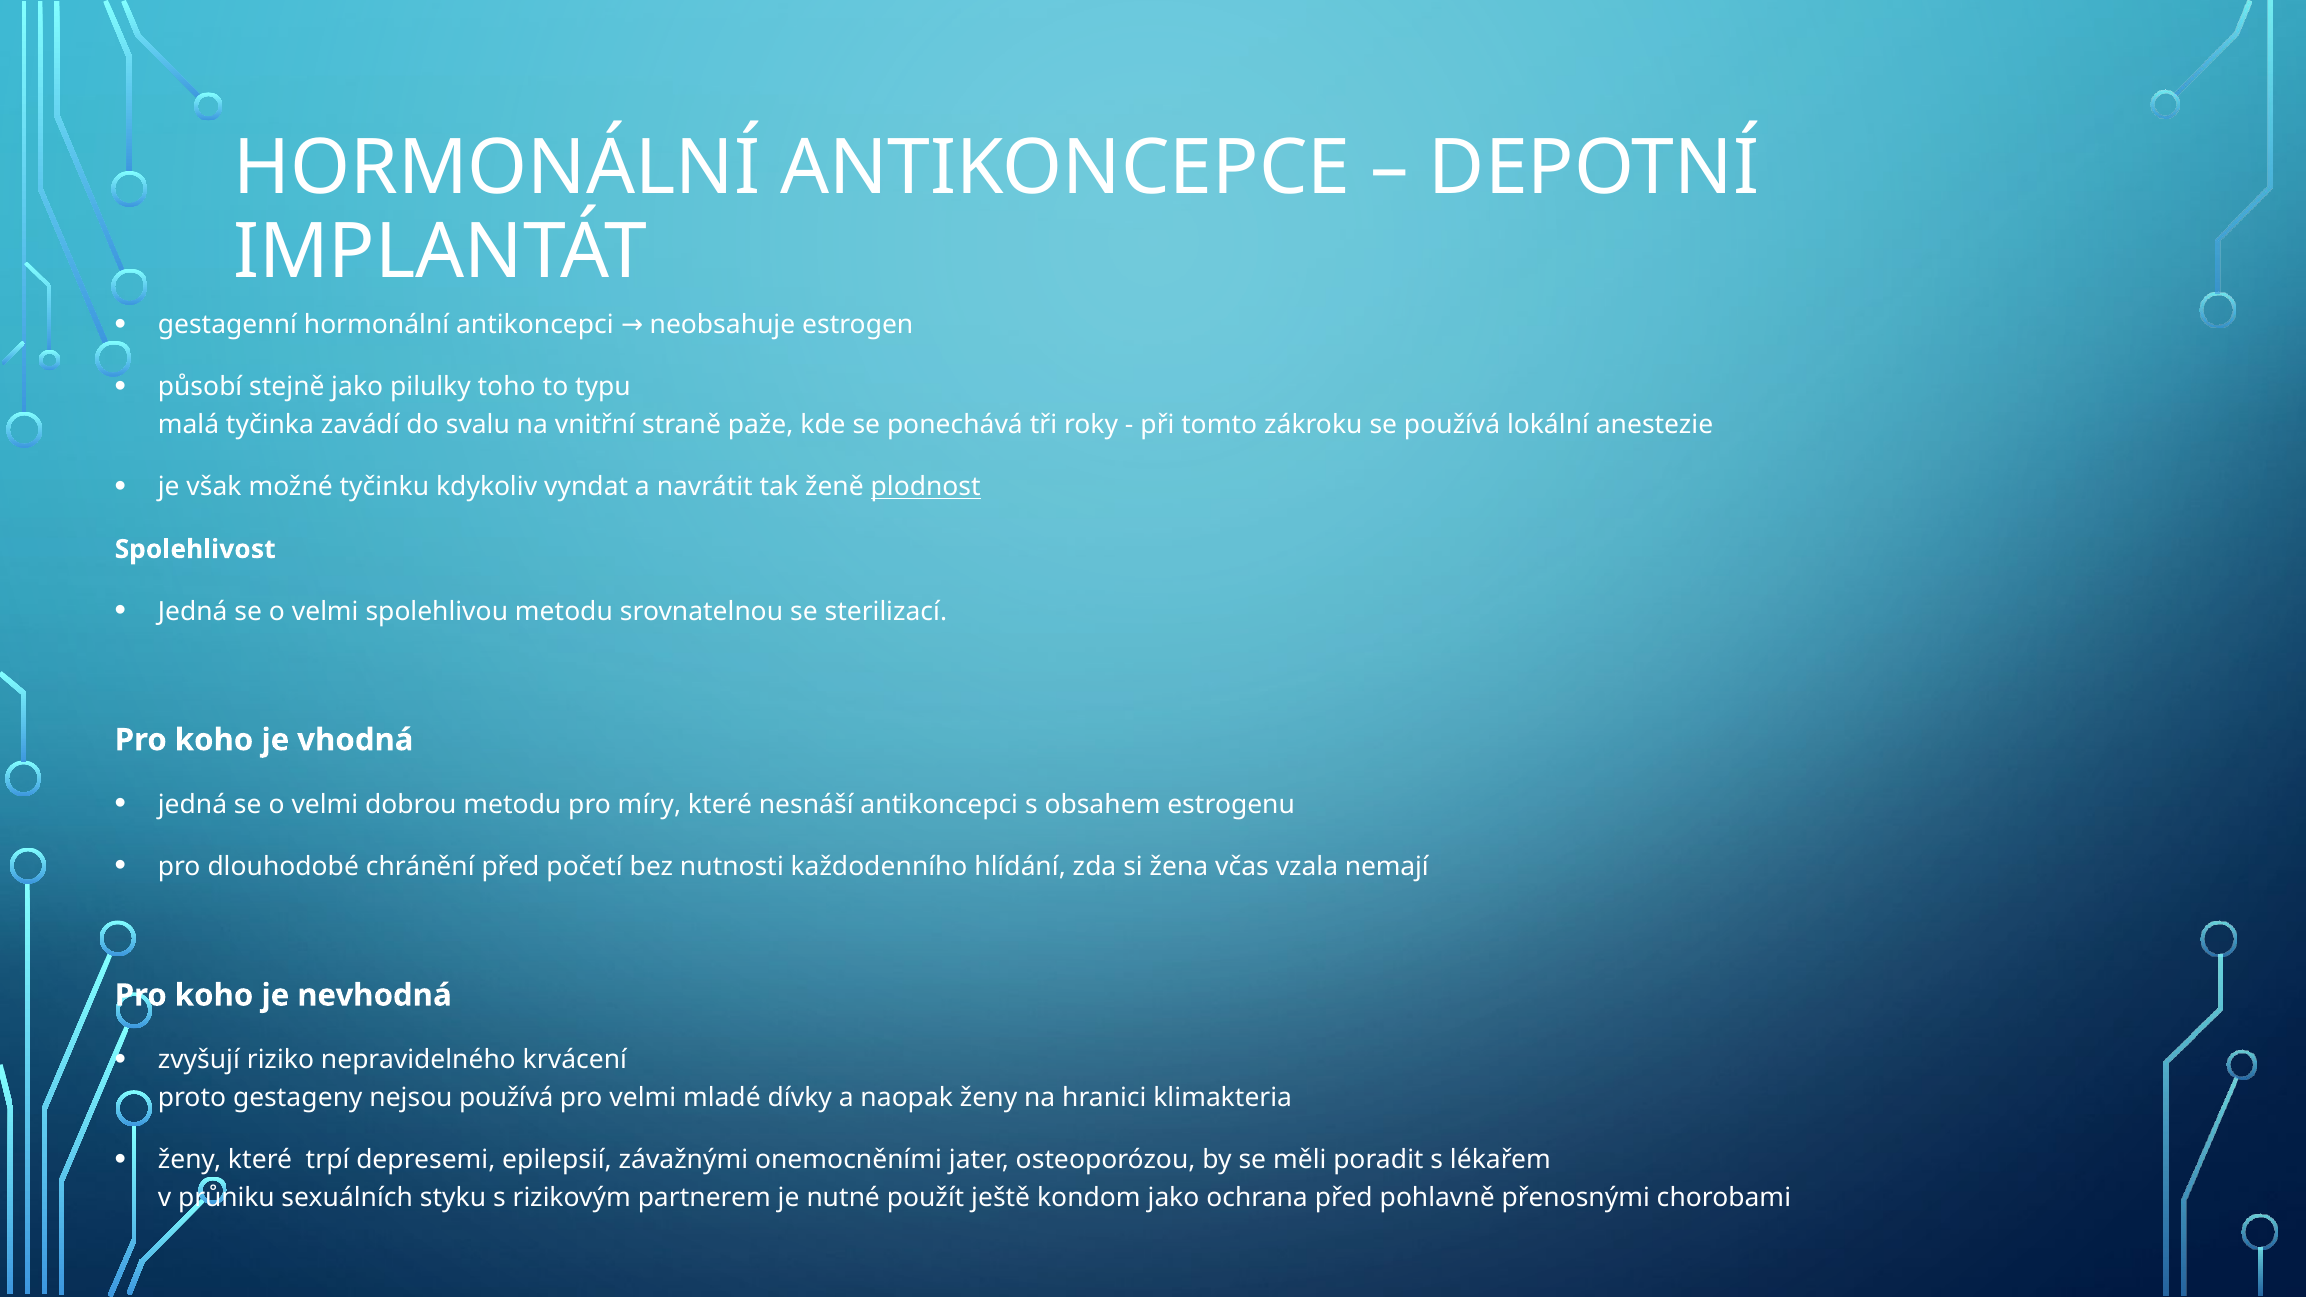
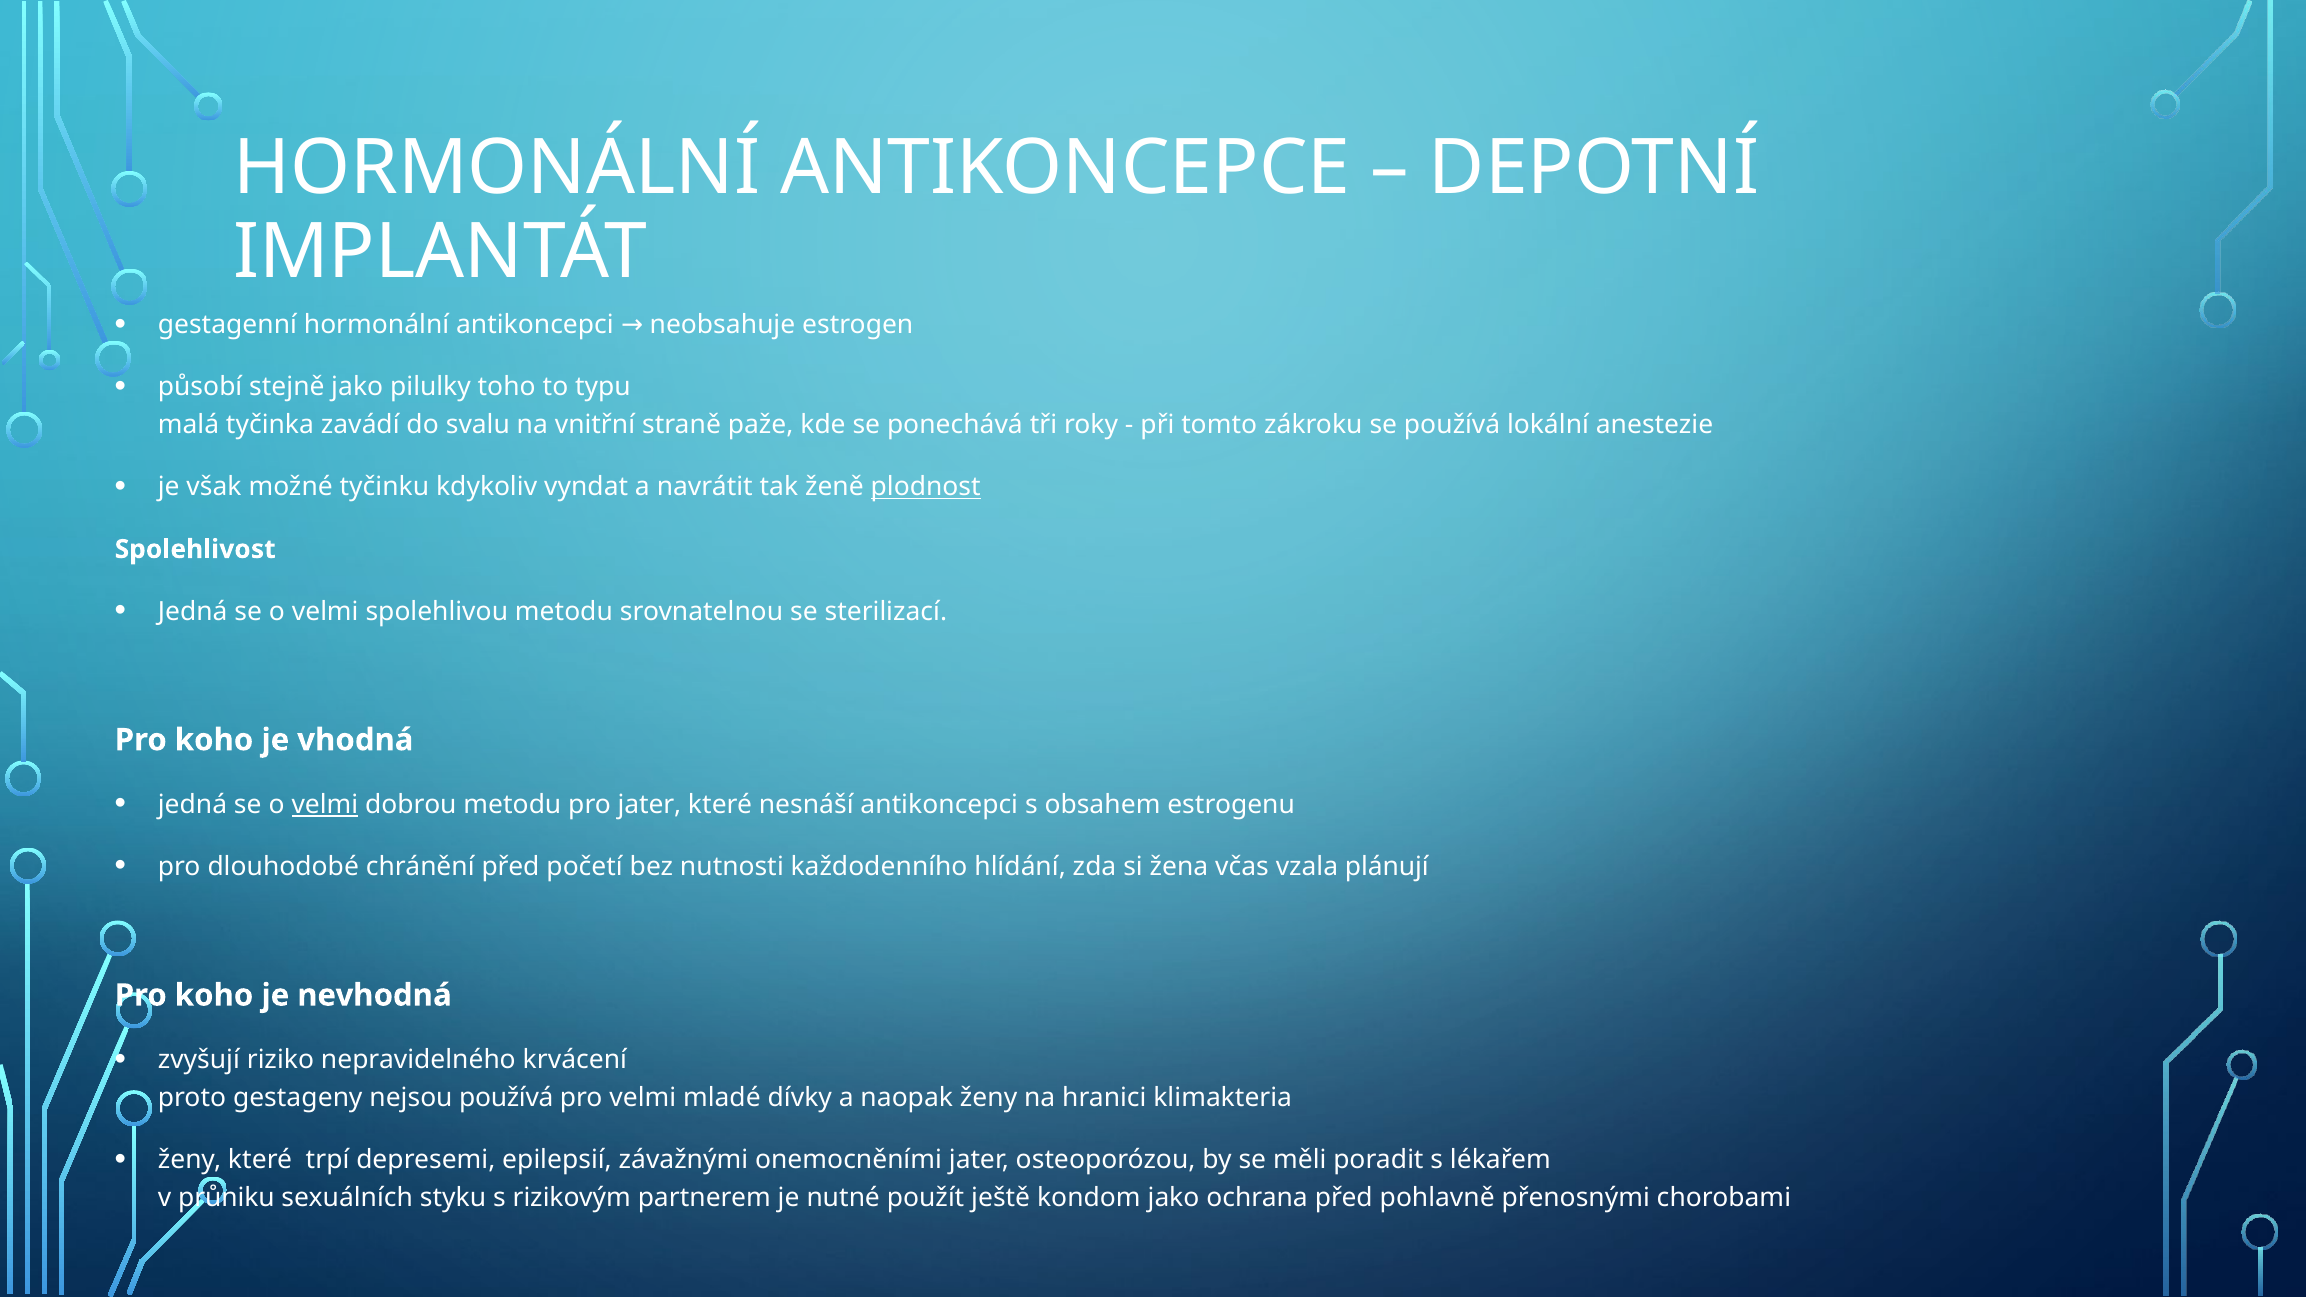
velmi underline: none -> present (325, 805)
pro míry: míry -> jater (650, 805)
nemají: nemají -> plánují (1387, 867)
